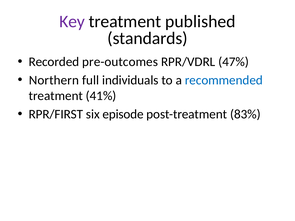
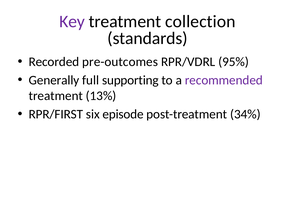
published: published -> collection (200, 21)
47%: 47% -> 95% (234, 62)
Northern: Northern -> Generally (54, 80)
individuals: individuals -> supporting (130, 80)
recommended colour: blue -> purple (224, 80)
41%: 41% -> 13% (101, 96)
83%: 83% -> 34% (245, 114)
